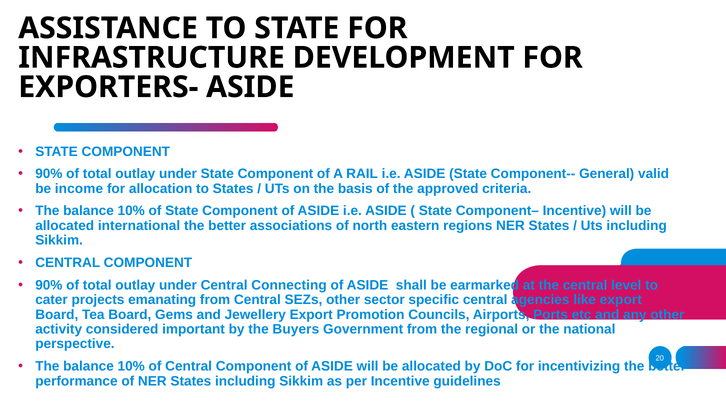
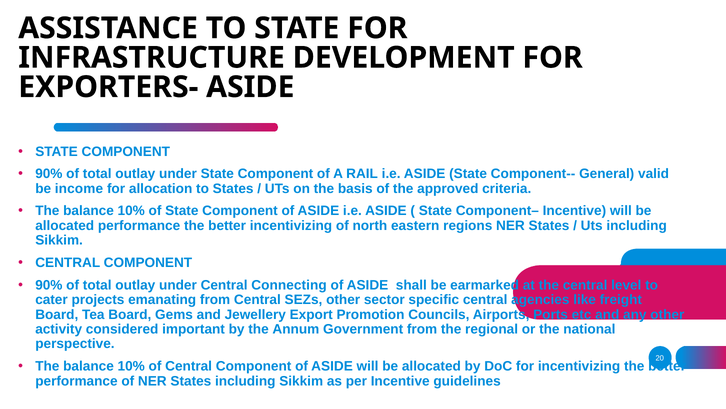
allocated international: international -> performance (139, 225)
better associations: associations -> incentivizing (291, 225)
like export: export -> freight (621, 299)
Buyers: Buyers -> Annum (296, 329)
